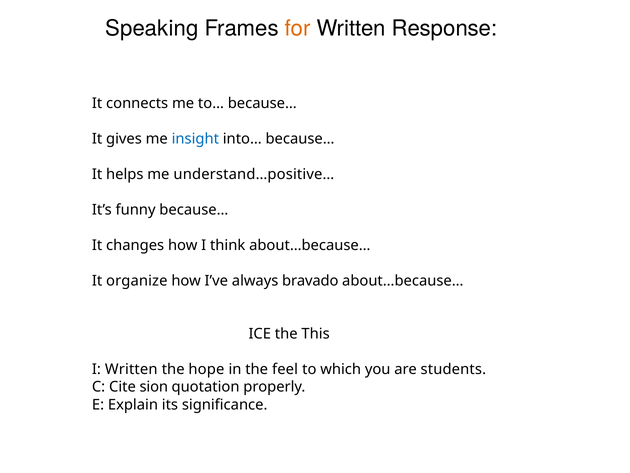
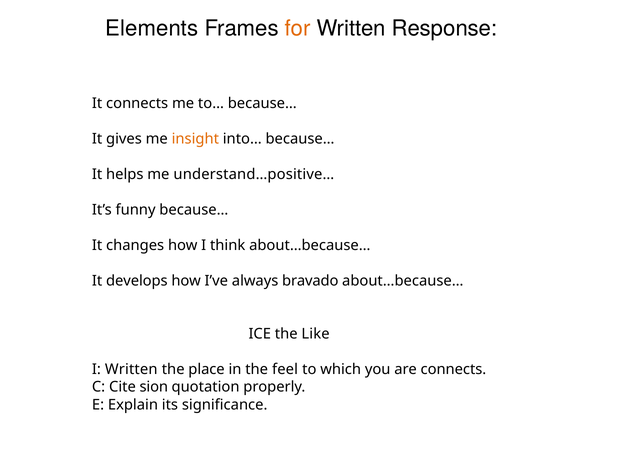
Speaking: Speaking -> Elements (152, 29)
insight colour: blue -> orange (195, 139)
organize: organize -> develops (137, 280)
This: This -> Like (316, 334)
hope: hope -> place (207, 369)
are students: students -> connects (453, 369)
